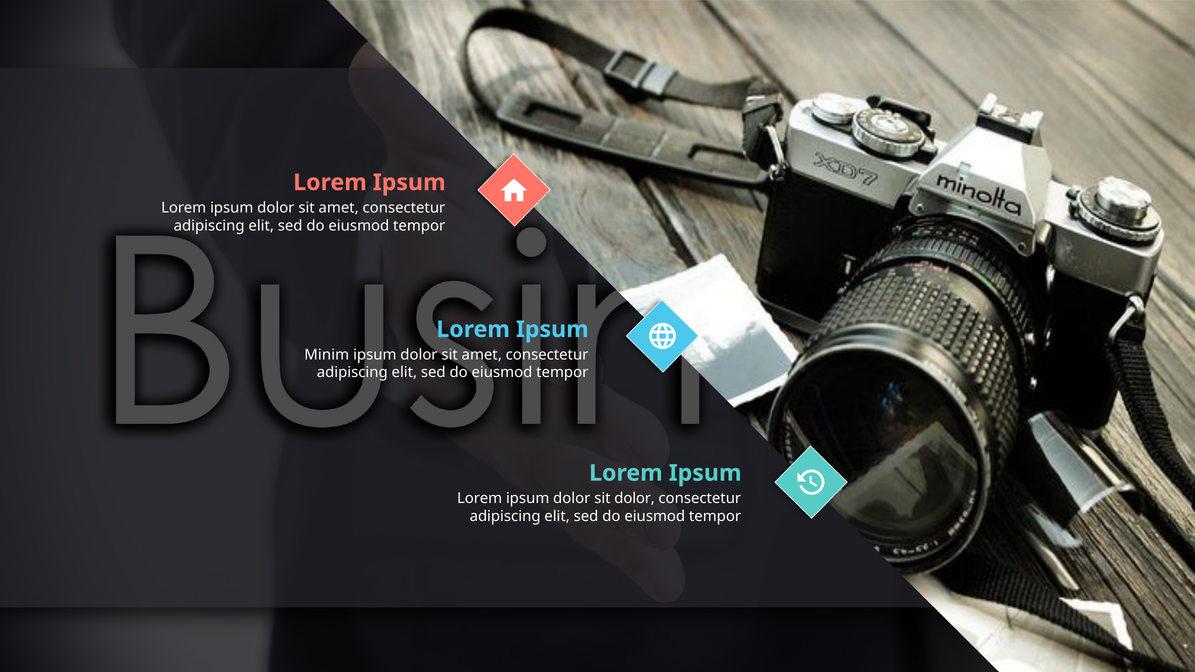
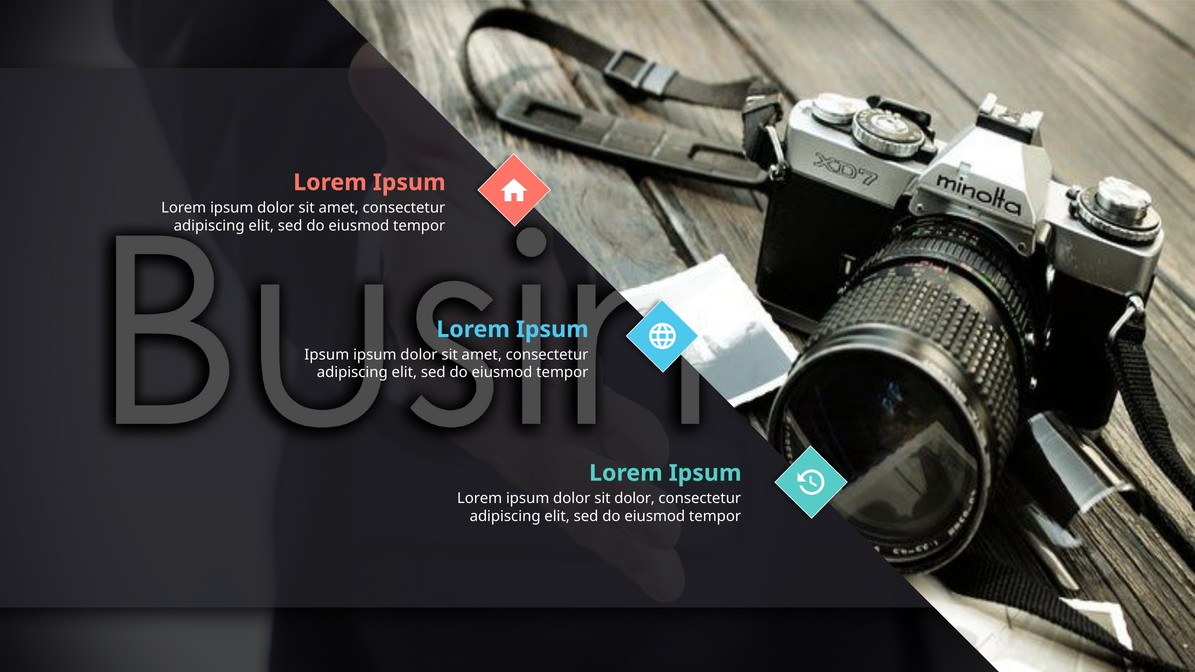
Minim: Minim -> Ipsum (327, 355)
